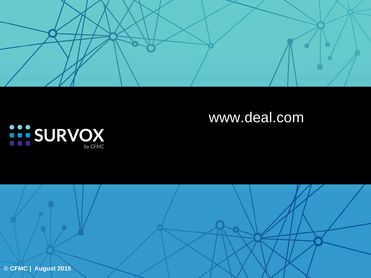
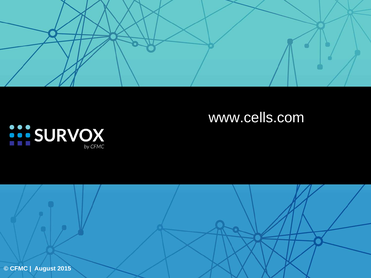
www.deal.com: www.deal.com -> www.cells.com (257, 118)
